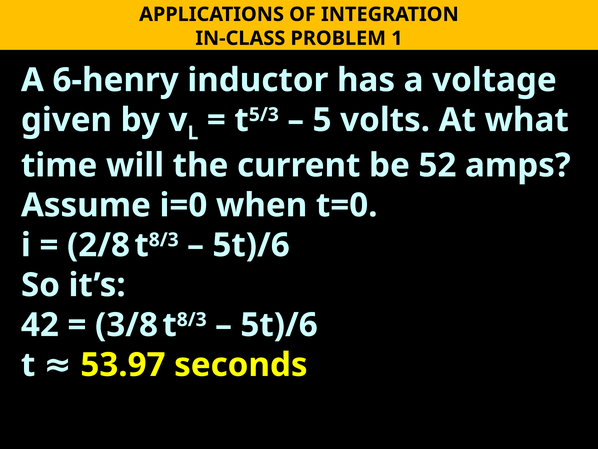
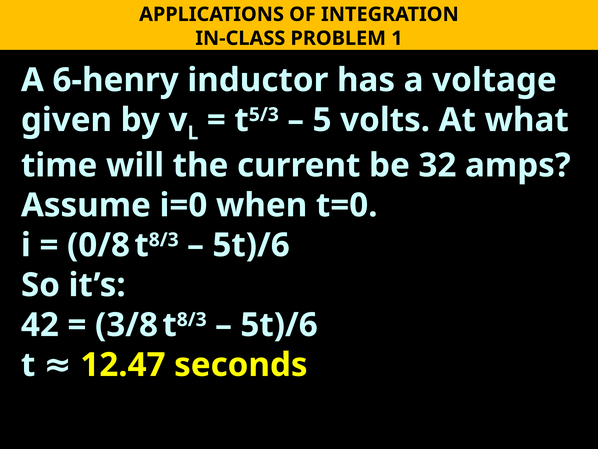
52: 52 -> 32 (437, 165)
2/8: 2/8 -> 0/8 (98, 245)
53.97: 53.97 -> 12.47 (123, 365)
